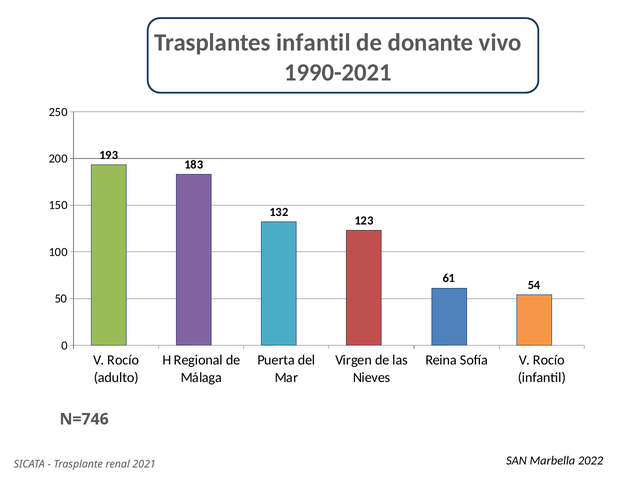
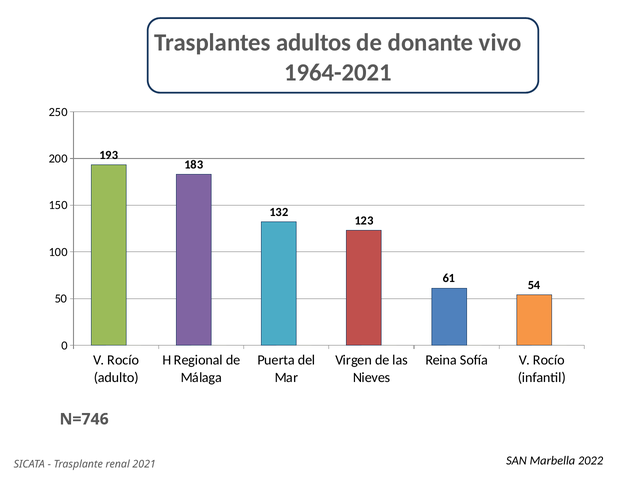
Trasplantes infantil: infantil -> adultos (314, 43)
1990-2021: 1990-2021 -> 1964-2021 (338, 73)
